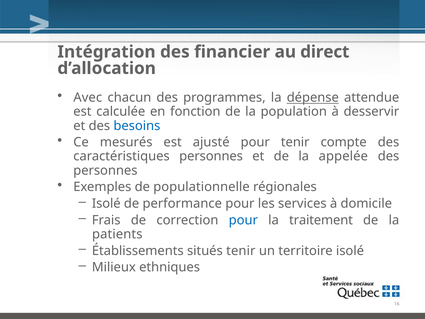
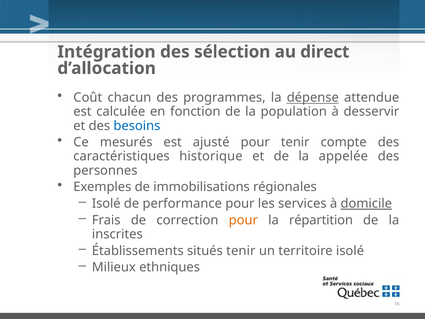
financier: financier -> sélection (232, 52)
Avec: Avec -> Coût (88, 98)
caractéristiques personnes: personnes -> historique (211, 156)
populationnelle: populationnelle -> immobilisations (202, 187)
domicile underline: none -> present (366, 203)
pour colour: blue -> orange (243, 220)
traitement: traitement -> répartition (321, 220)
patients: patients -> inscrites (117, 234)
